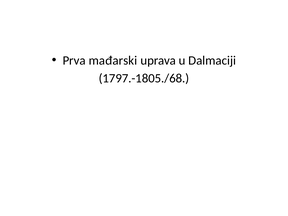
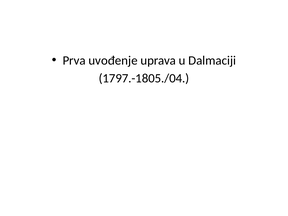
mađarski: mađarski -> uvođenje (113, 60)
1797.-1805./68: 1797.-1805./68 -> 1797.-1805./04 (144, 78)
